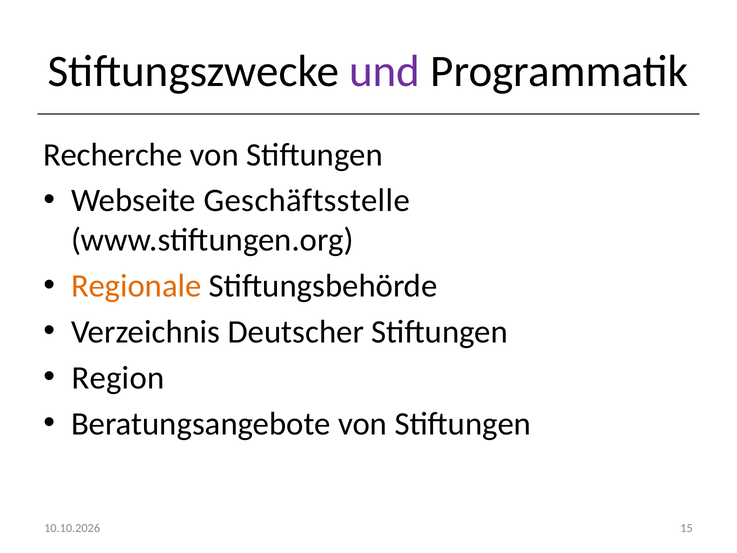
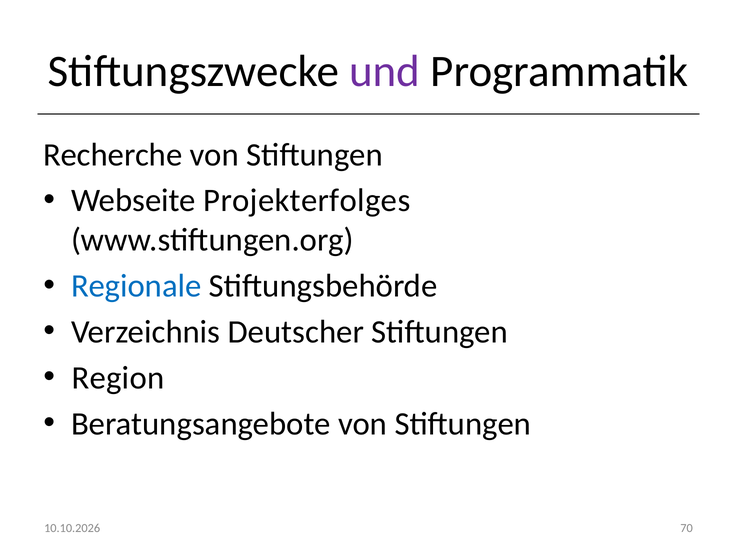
Geschäftsstelle: Geschäftsstelle -> Projekterfolges (307, 201)
Regionale colour: orange -> blue (136, 286)
15: 15 -> 70 (687, 528)
